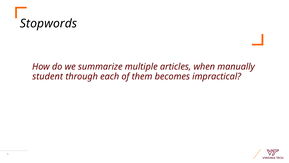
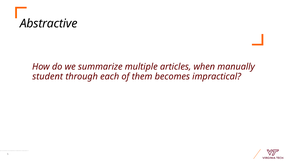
Stopwords: Stopwords -> Abstractive (49, 23)
